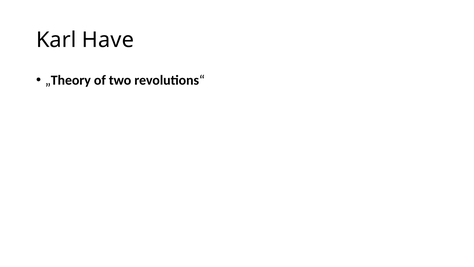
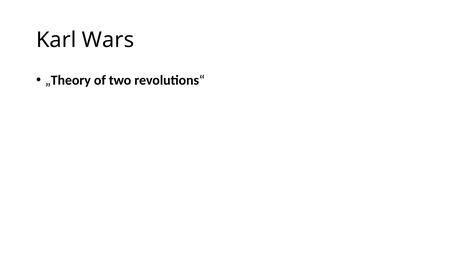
Have: Have -> Wars (108, 40)
